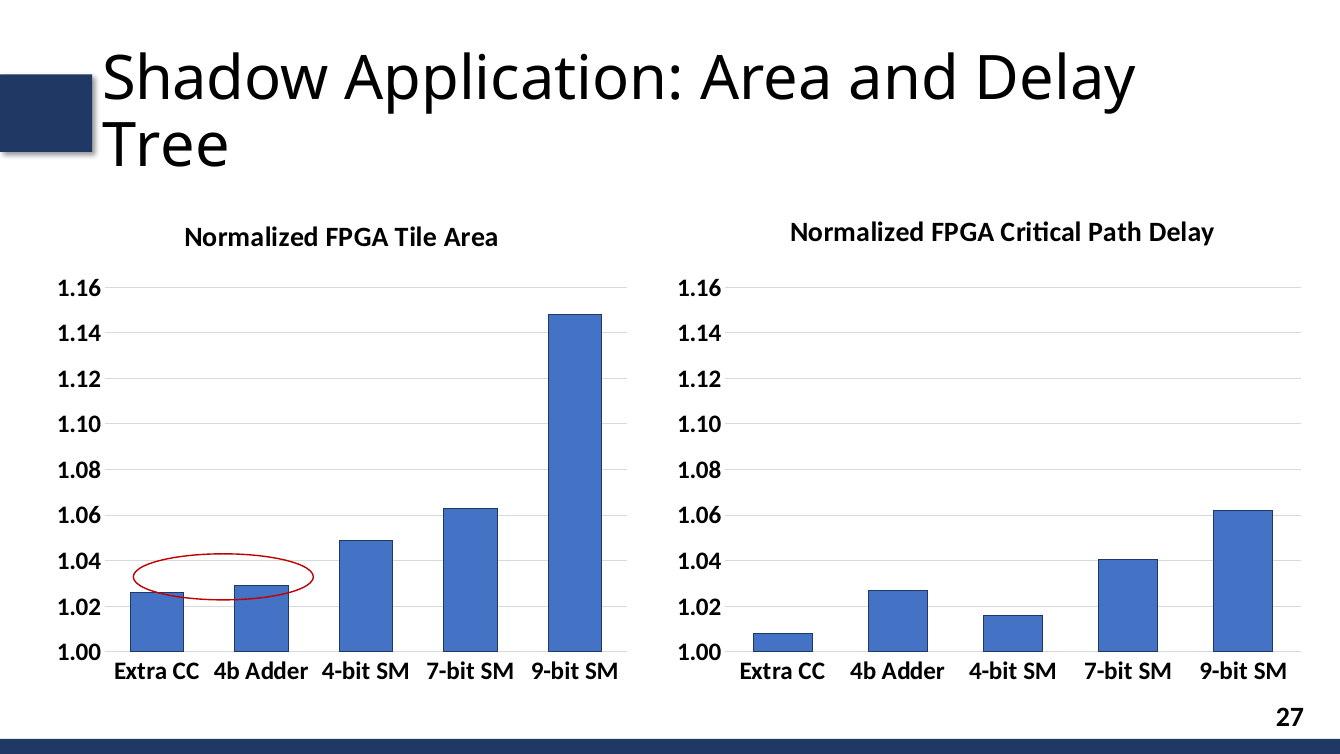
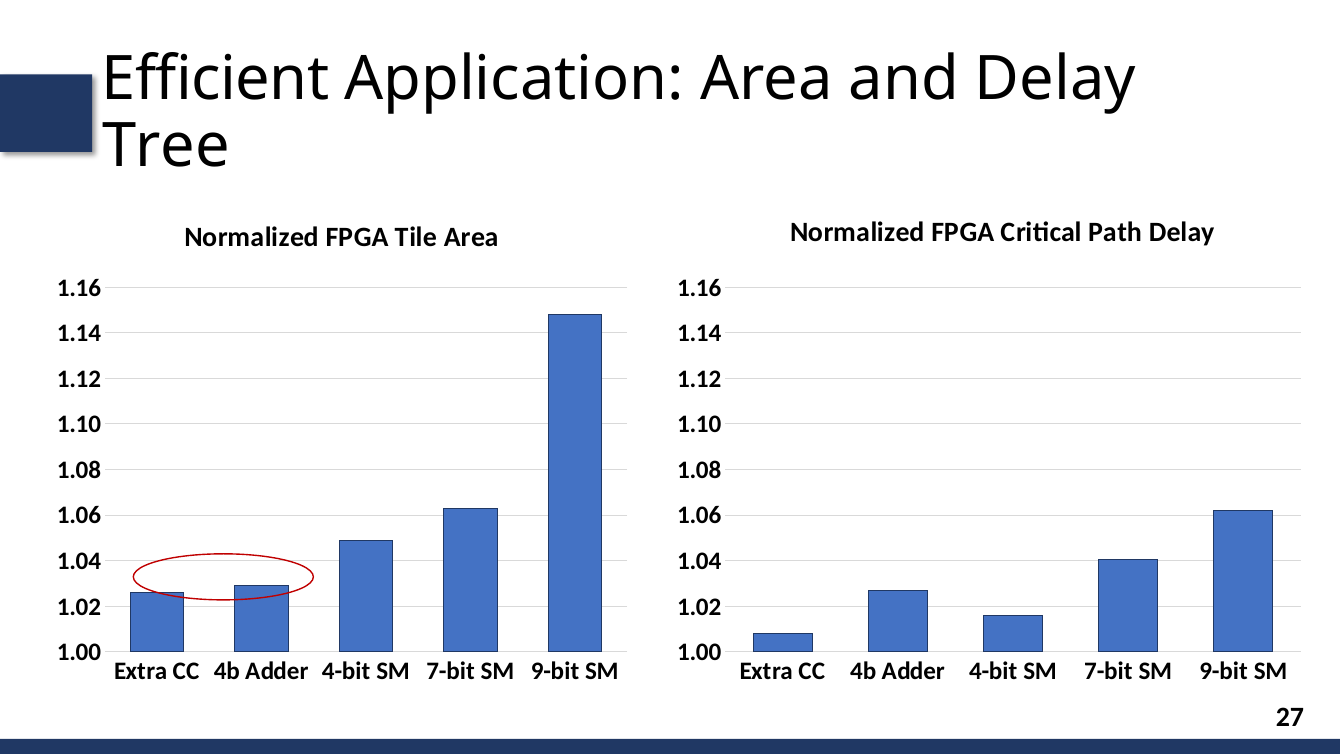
Shadow: Shadow -> Efficient (216, 79)
